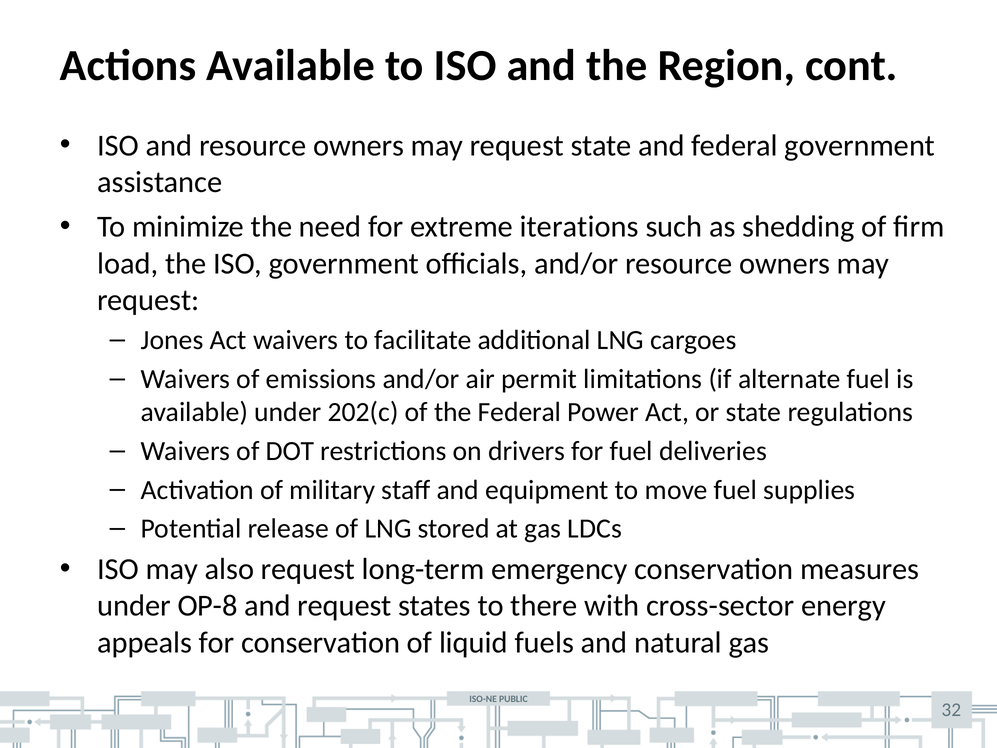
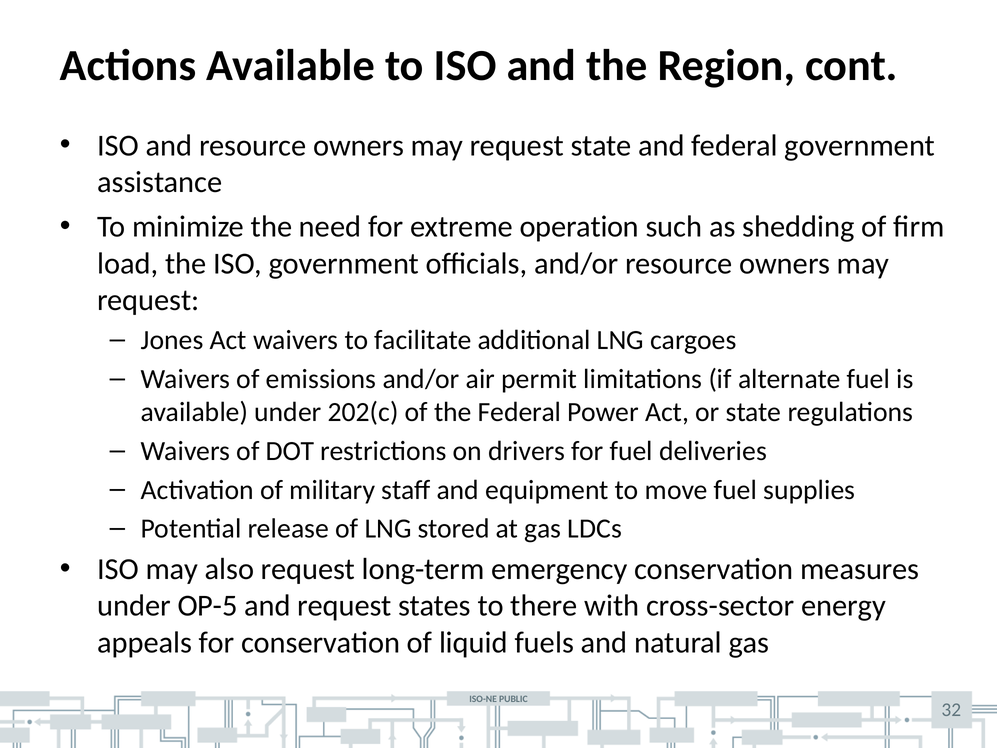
iterations: iterations -> operation (579, 227)
OP-8: OP-8 -> OP-5 (208, 606)
